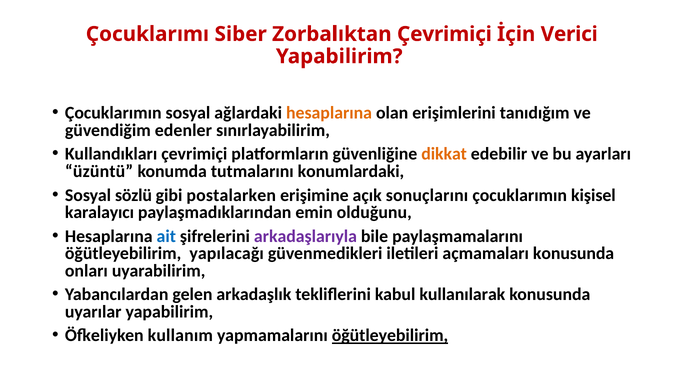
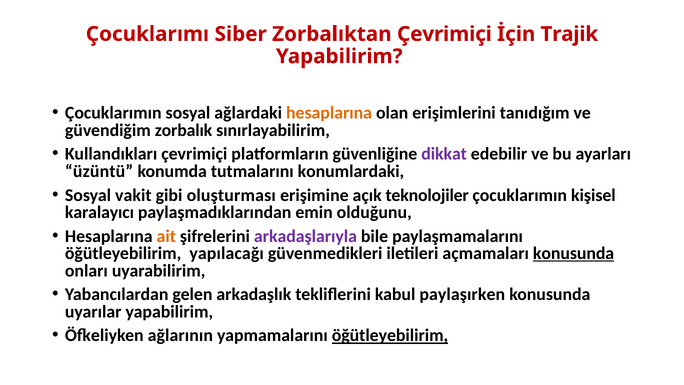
Verici: Verici -> Trajik (569, 34)
edenler: edenler -> zorbalık (184, 130)
dikkat colour: orange -> purple (444, 154)
sözlü: sözlü -> vakit (133, 195)
postalarken: postalarken -> oluşturması (231, 195)
sonuçlarını: sonuçlarını -> teknolojiler (427, 195)
ait colour: blue -> orange (166, 236)
konusunda underline: none -> present (574, 253)
kullanılarak: kullanılarak -> paylaşırken (462, 294)
kullanım: kullanım -> ağlarının (180, 335)
